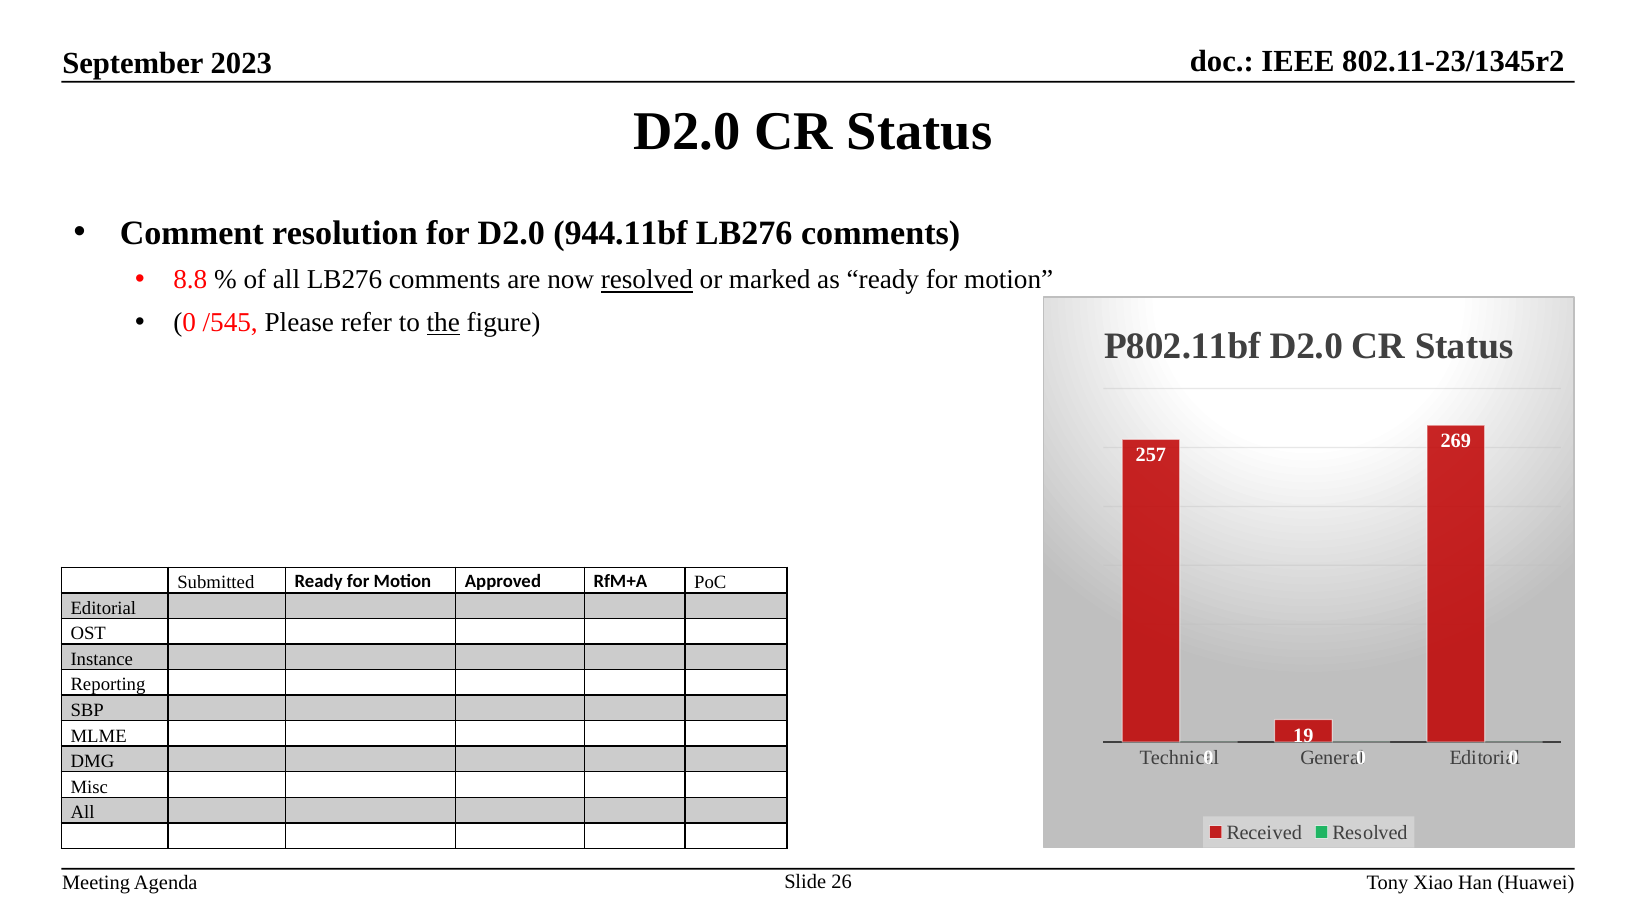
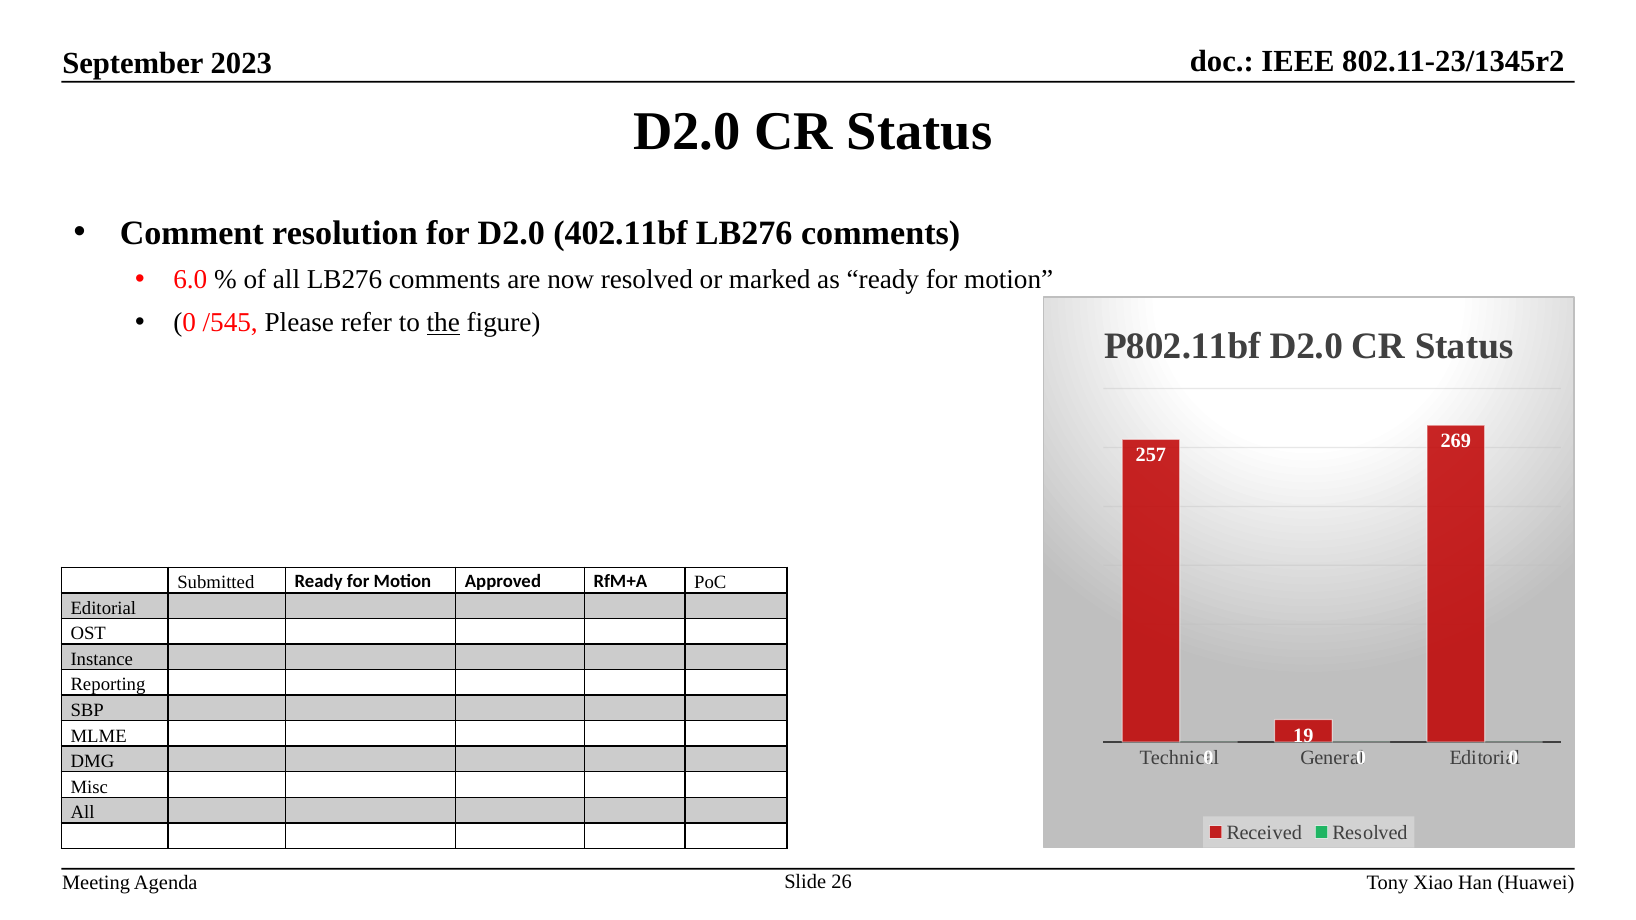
944.11bf: 944.11bf -> 402.11bf (620, 234)
8.8: 8.8 -> 6.0 (190, 280)
resolved underline: present -> none (647, 280)
